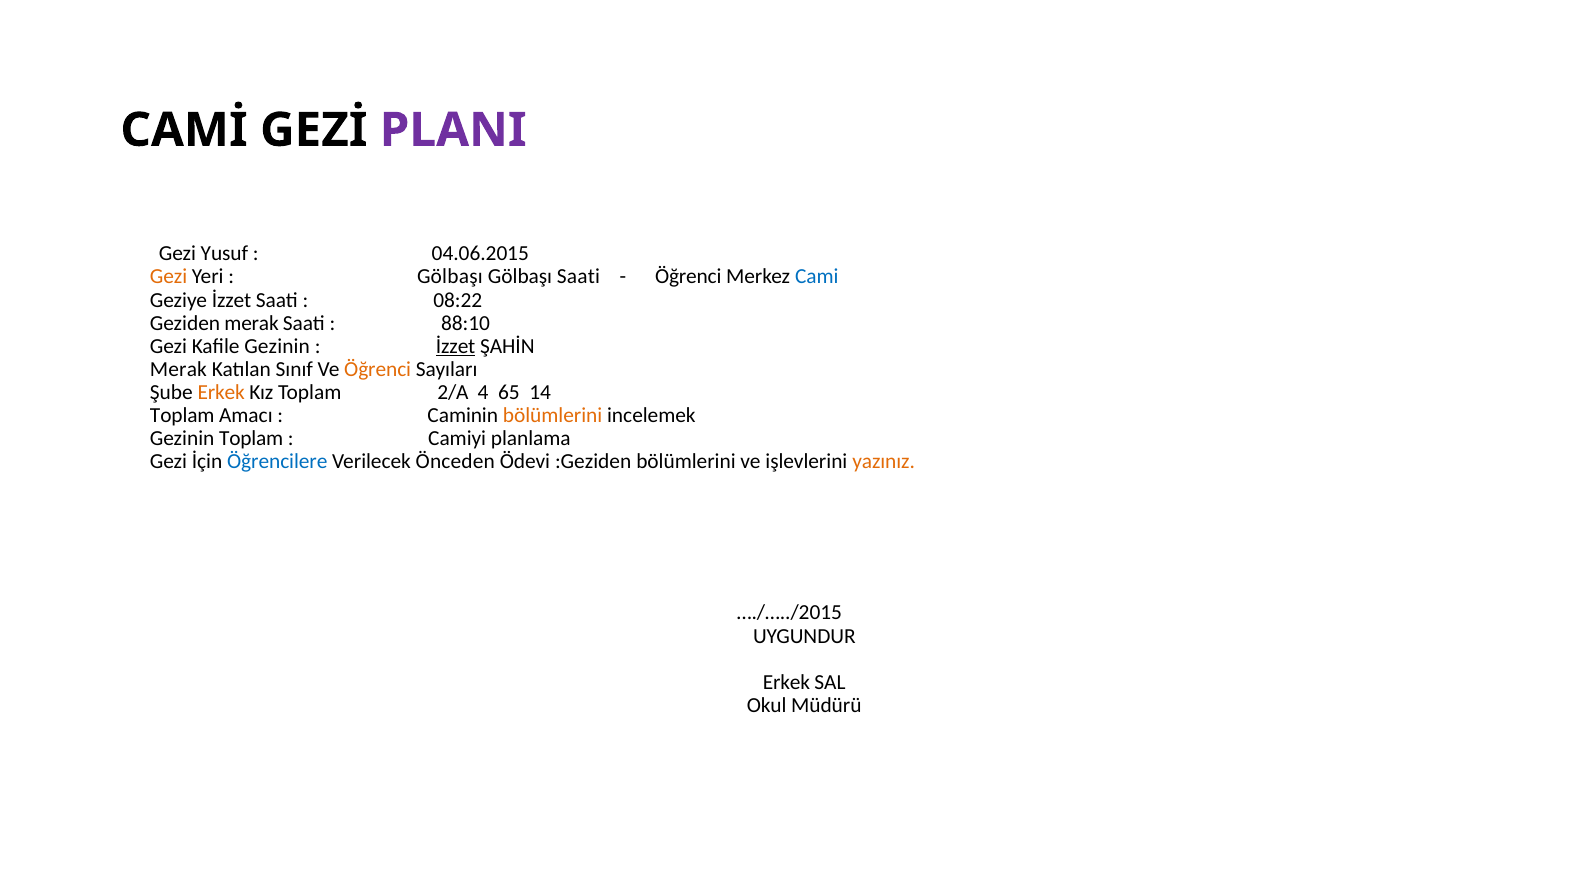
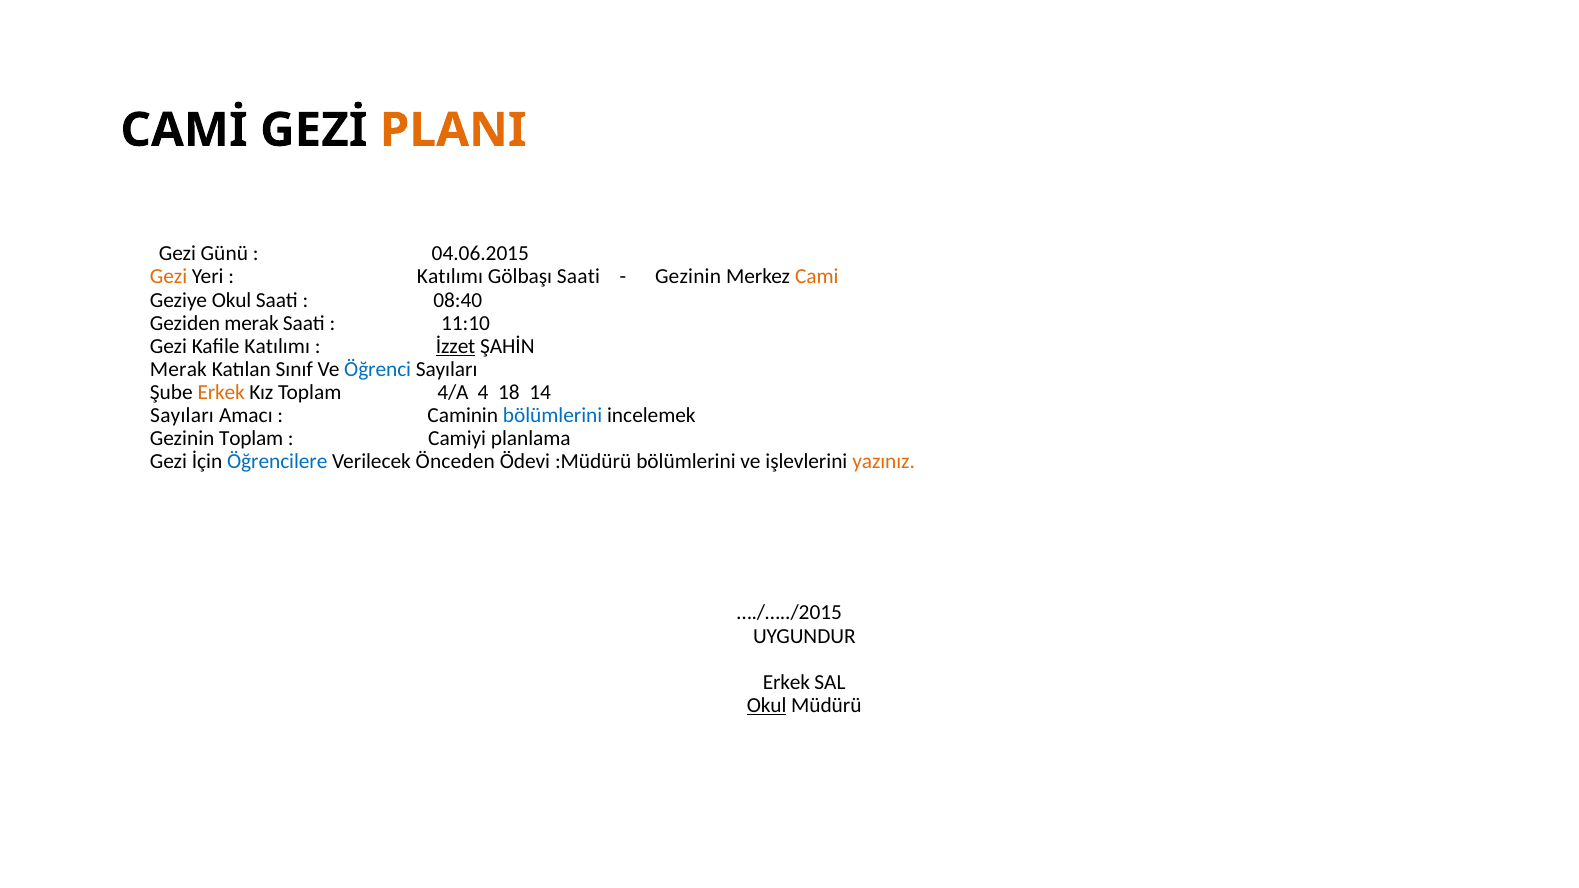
PLANI colour: purple -> orange (453, 130)
Yusuf: Yusuf -> Günü (224, 254)
Gölbaşı: Gölbaşı -> Katılımı (450, 277)
Öğrenci: Öğrenci -> Gezinin (688, 277)
Cami colour: blue -> orange (817, 277)
Geziye İzzet: İzzet -> Okul (232, 300)
08:22: 08:22 -> 08:40 (458, 300)
88:10: 88:10 -> 11:10 (465, 323)
Kafile Gezinin: Gezinin -> Katılımı (277, 346)
Öğrenci colour: orange -> blue (378, 369)
2/A: 2/A -> 4/A (453, 393)
65: 65 -> 18 (509, 393)
Toplam: Toplam -> Sayıları (182, 416)
bölümlerini colour: orange -> blue (553, 416)
:Geziden: :Geziden -> :Müdürü (593, 462)
Okul underline: none -> present (767, 705)
